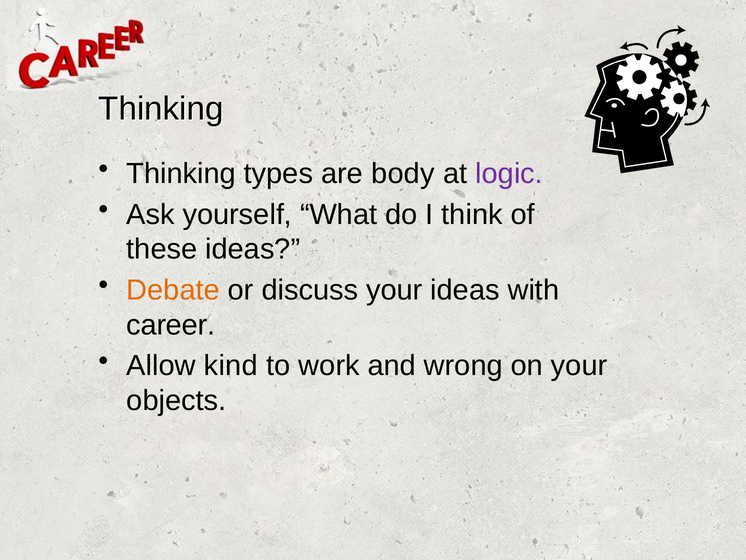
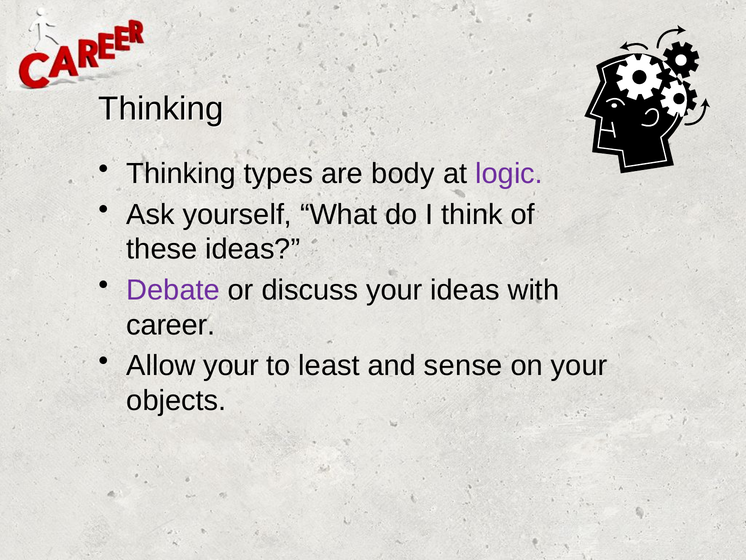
Debate colour: orange -> purple (173, 290)
Allow kind: kind -> your (231, 365)
work: work -> least (329, 365)
wrong: wrong -> sense (463, 365)
